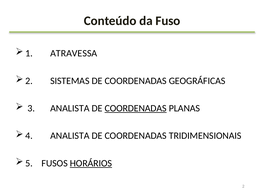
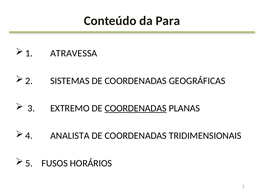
Fuso: Fuso -> Para (168, 21)
3 ANALISTA: ANALISTA -> EXTREMO (70, 108)
HORÁRIOS underline: present -> none (91, 163)
